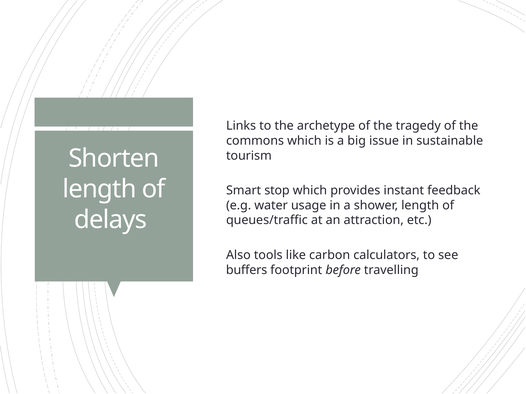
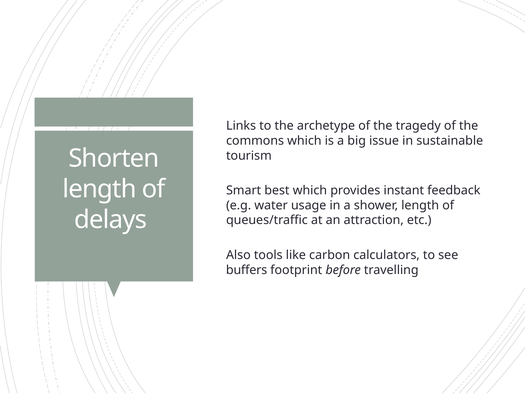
stop: stop -> best (277, 191)
